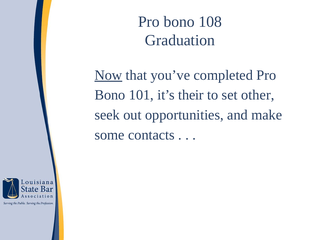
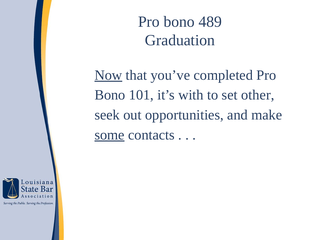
108: 108 -> 489 (210, 22)
their: their -> with (191, 95)
some underline: none -> present (110, 135)
